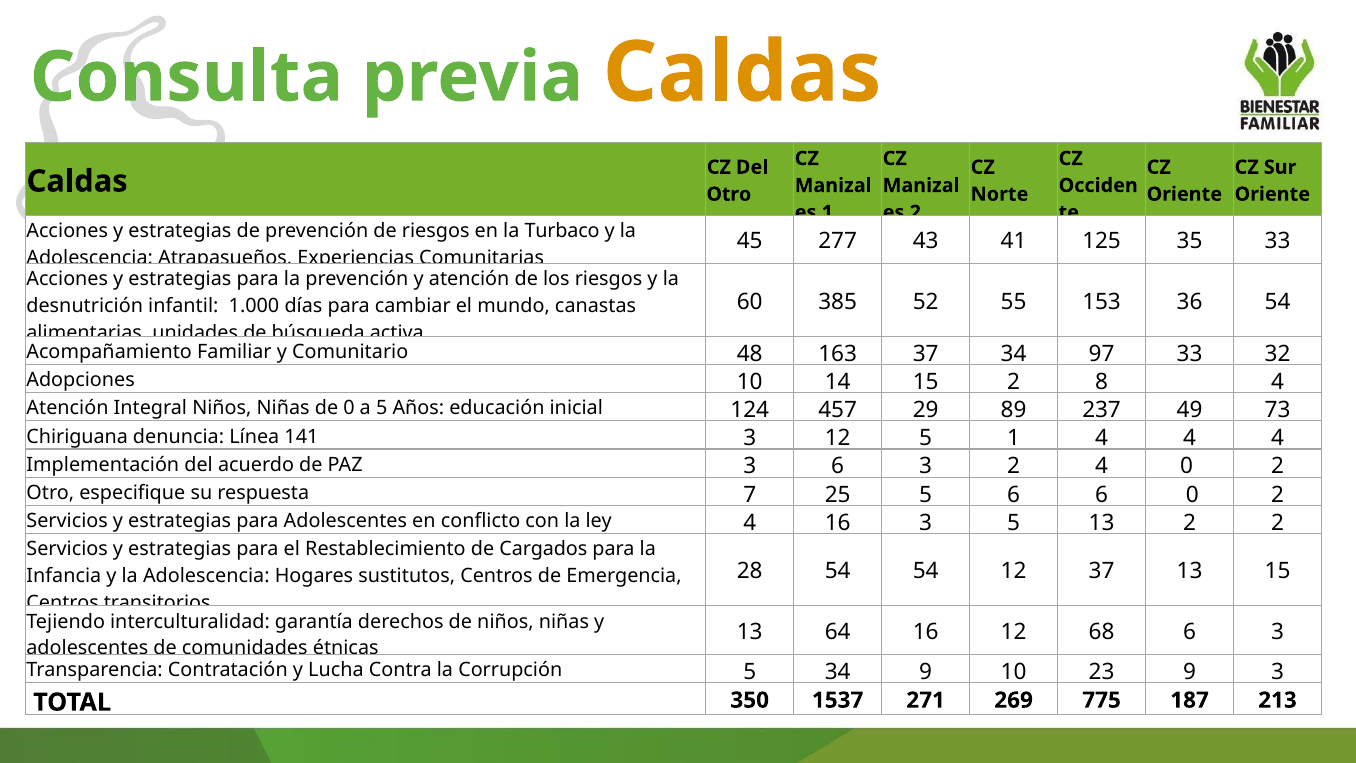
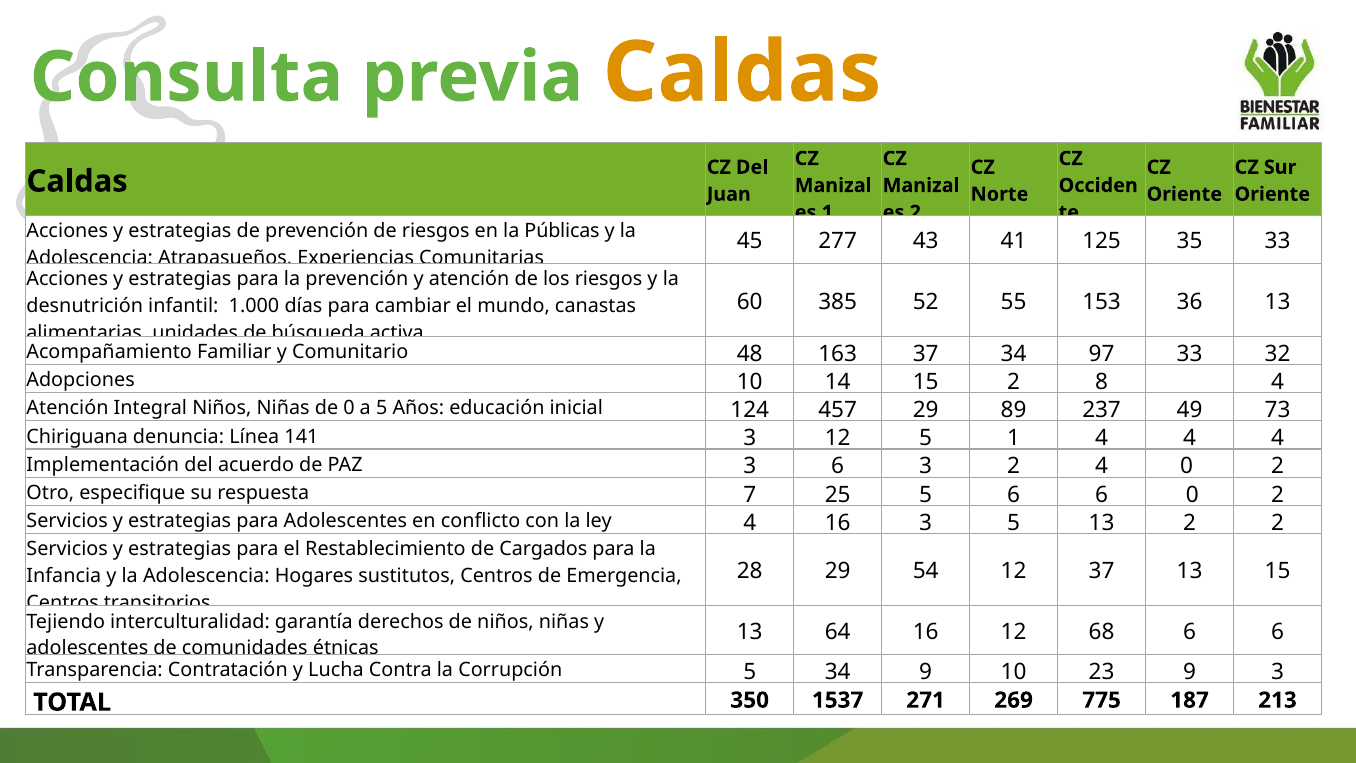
Otro: Otro -> Juan (729, 194)
Turbaco: Turbaco -> Públicas (562, 231)
36 54: 54 -> 13 (1278, 302)
28 54: 54 -> 29 (838, 571)
68 6 3: 3 -> 6 (1278, 632)
